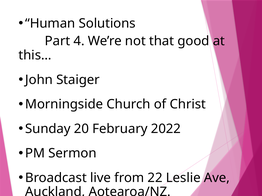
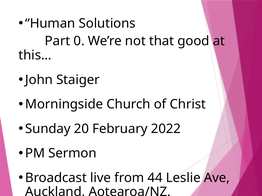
4: 4 -> 0 (79, 41)
22: 22 -> 44 (155, 178)
